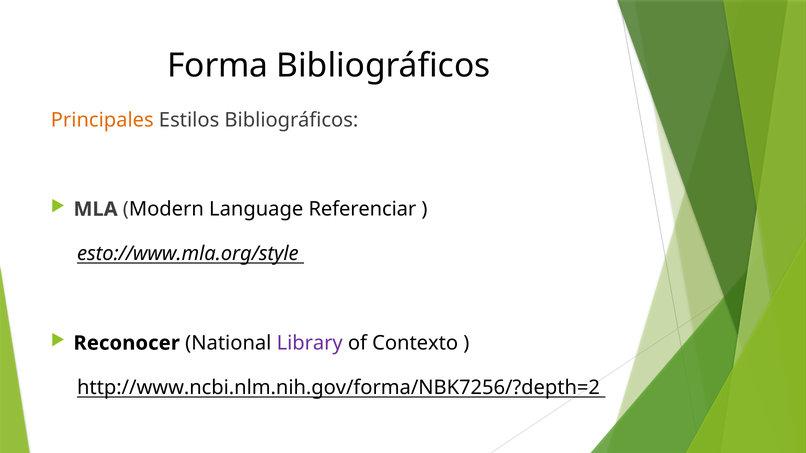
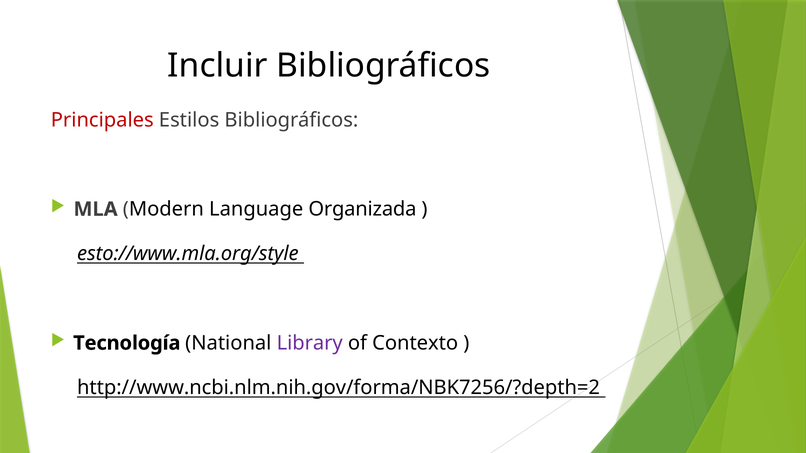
Forma: Forma -> Incluir (218, 66)
Principales colour: orange -> red (102, 120)
Referenciar: Referenciar -> Organizada (362, 209)
Reconocer: Reconocer -> Tecnología (127, 343)
